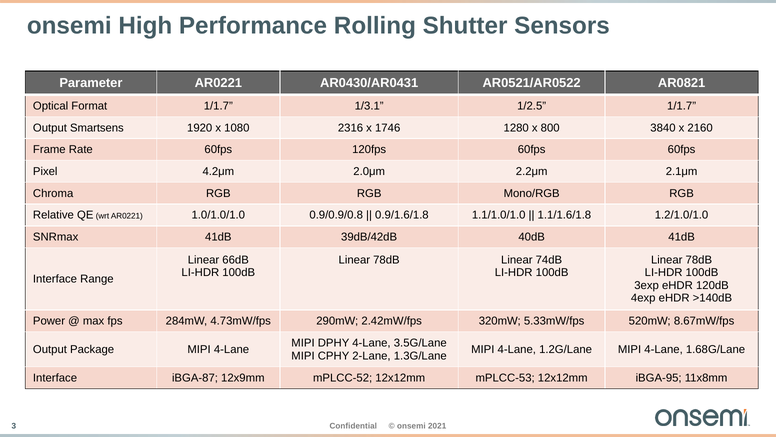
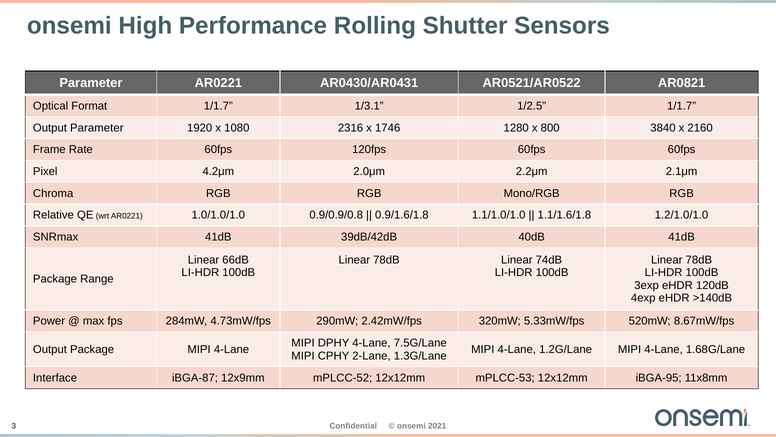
Output Smartsens: Smartsens -> Parameter (97, 128)
Interface: Interface -> Package (55, 279)
3.5G/Lane: 3.5G/Lane -> 7.5G/Lane (420, 343)
